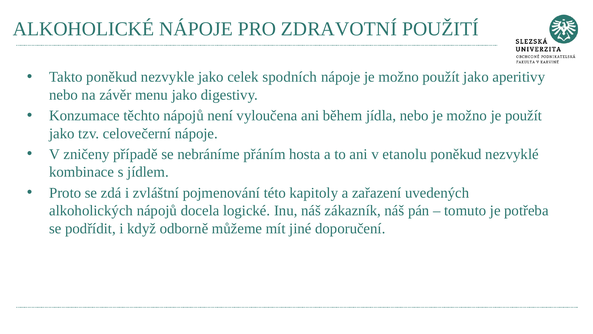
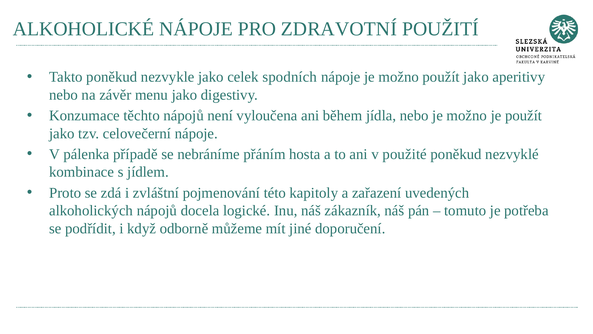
zničeny: zničeny -> pálenka (87, 154)
etanolu: etanolu -> použité (405, 154)
